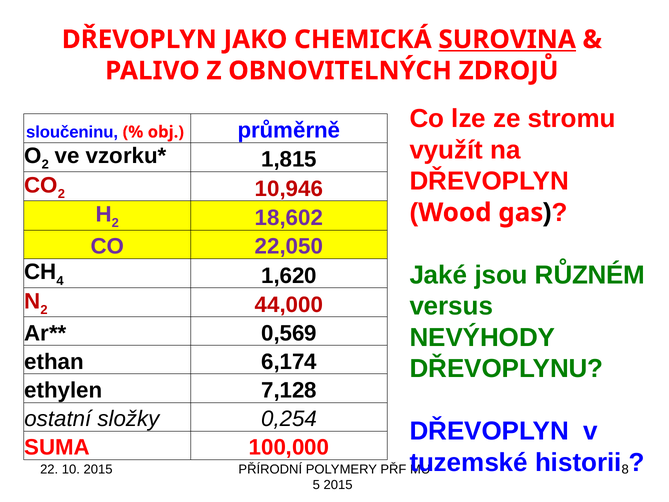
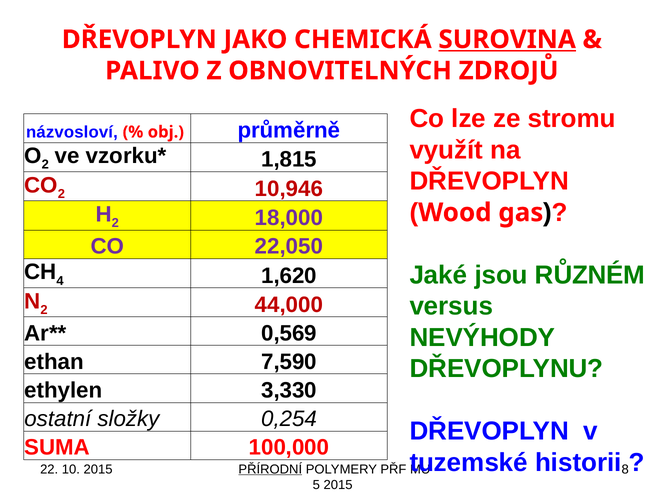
sloučeninu: sloučeninu -> názvosloví (72, 132)
18,602: 18,602 -> 18,000 (289, 218)
6,174: 6,174 -> 7,590 (289, 362)
7,128: 7,128 -> 3,330 (289, 390)
PŘÍRODNÍ underline: none -> present (270, 469)
